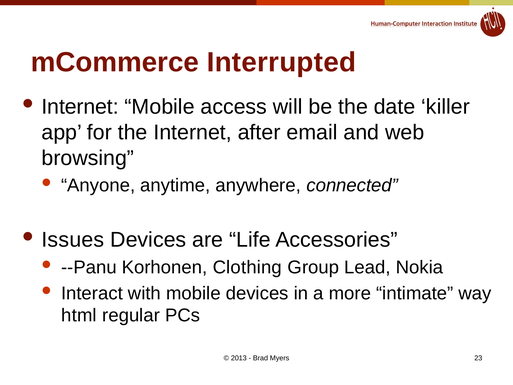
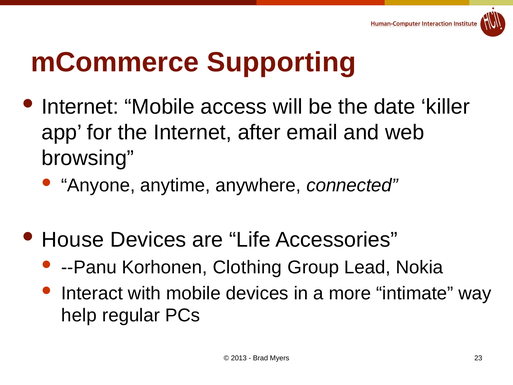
Interrupted: Interrupted -> Supporting (281, 62)
Issues: Issues -> House (73, 240)
html: html -> help (79, 315)
